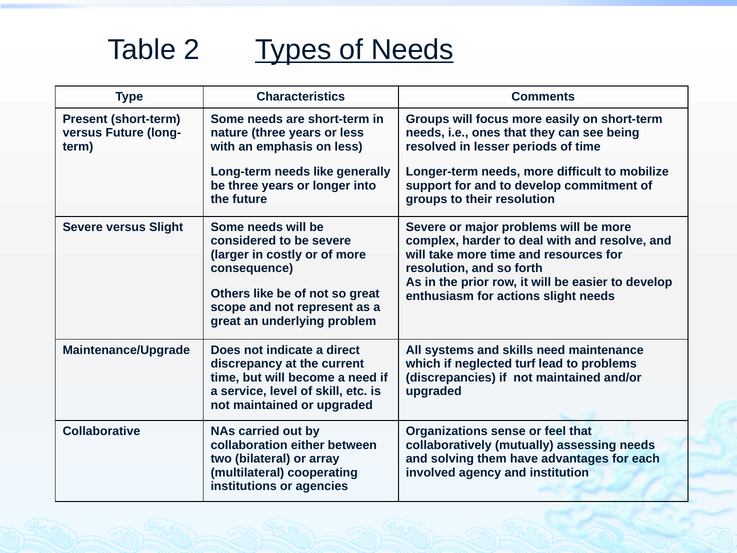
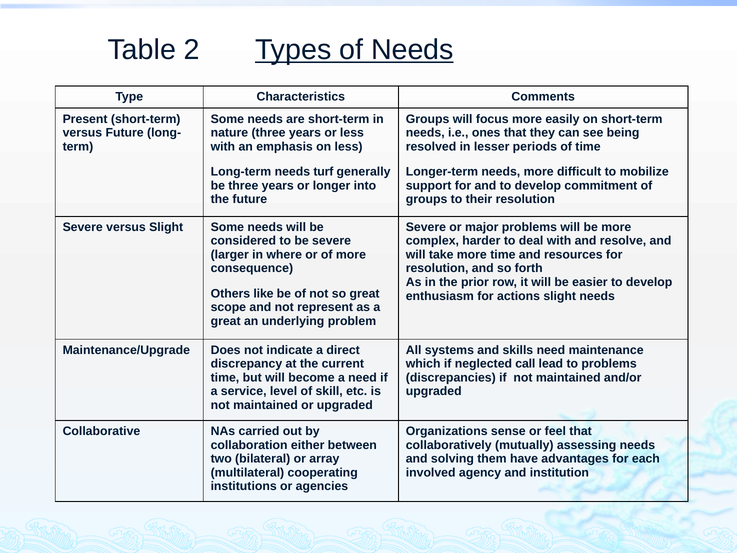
needs like: like -> turf (323, 172)
costly: costly -> where (284, 255)
turf: turf -> call (525, 364)
